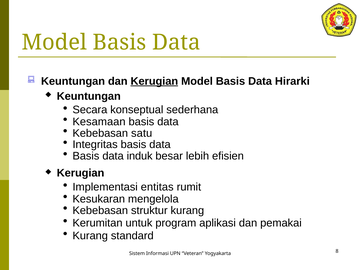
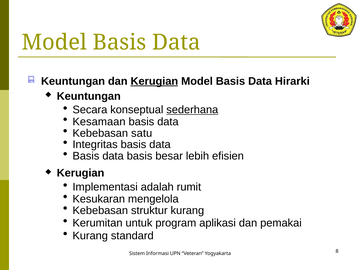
sederhana underline: none -> present (192, 110)
data induk: induk -> basis (140, 156)
entitas: entitas -> adalah (157, 187)
